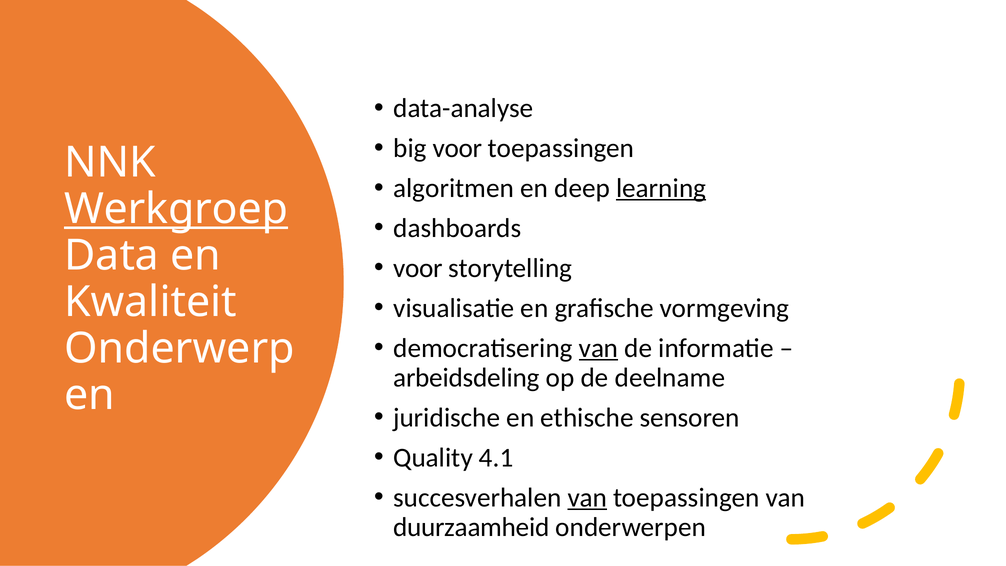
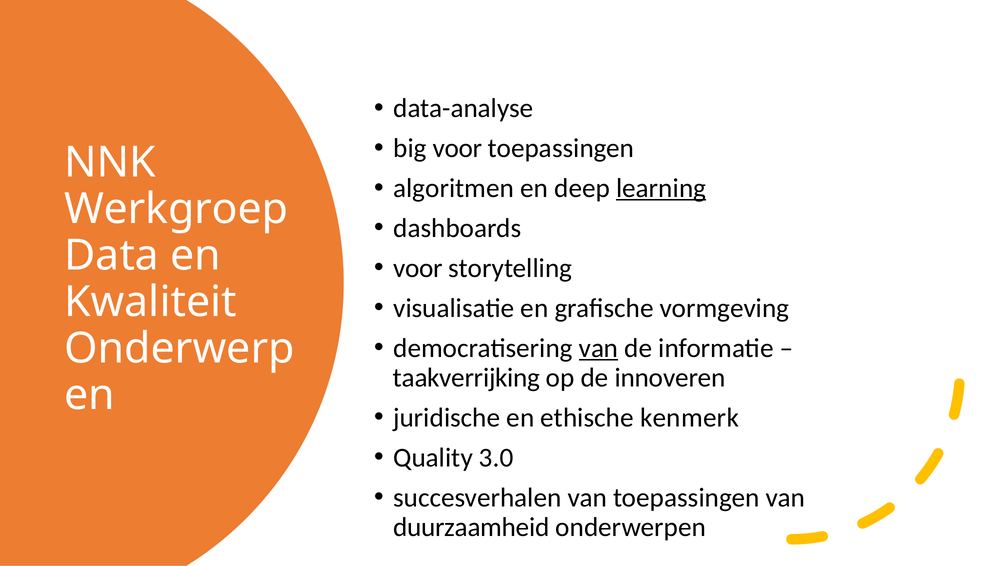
Werkgroep underline: present -> none (176, 209)
arbeidsdeling: arbeidsdeling -> taakverrijking (467, 377)
deelname: deelname -> innoveren (670, 377)
sensoren: sensoren -> kenmerk (689, 417)
4.1: 4.1 -> 3.0 (496, 457)
van underline: present -> none (587, 497)
